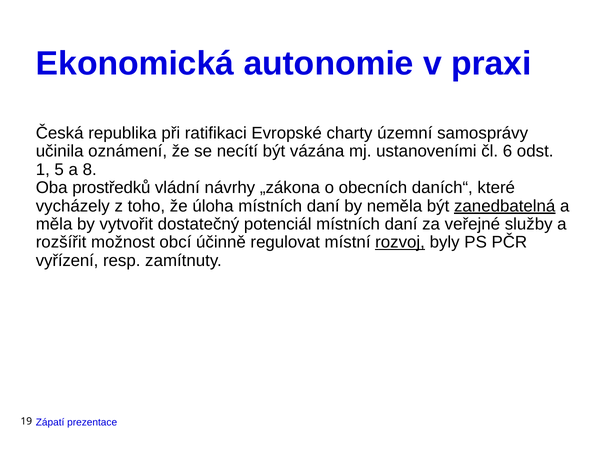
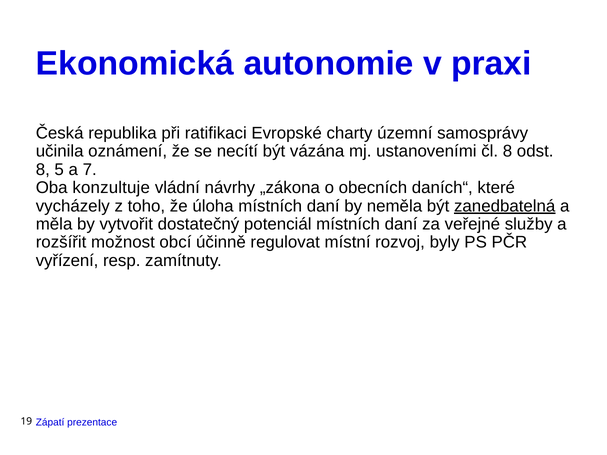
čl 6: 6 -> 8 (507, 151)
1: 1 -> 8 (43, 170)
8: 8 -> 7 (90, 170)
prostředků: prostředků -> konzultuje (111, 188)
rozvoj underline: present -> none (400, 242)
